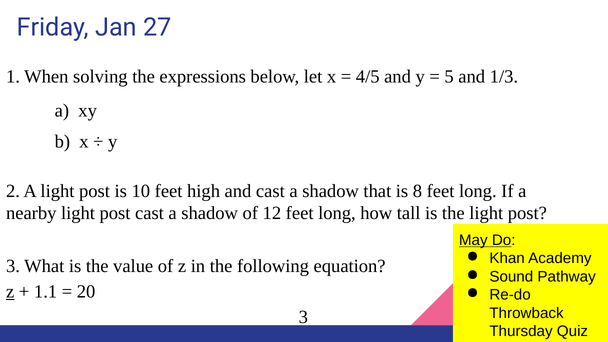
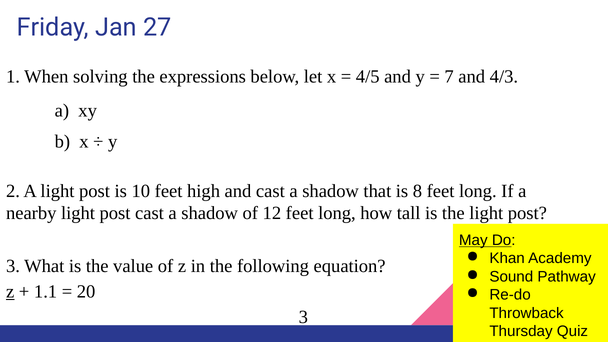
5: 5 -> 7 (449, 77)
1/3: 1/3 -> 4/3 (504, 77)
